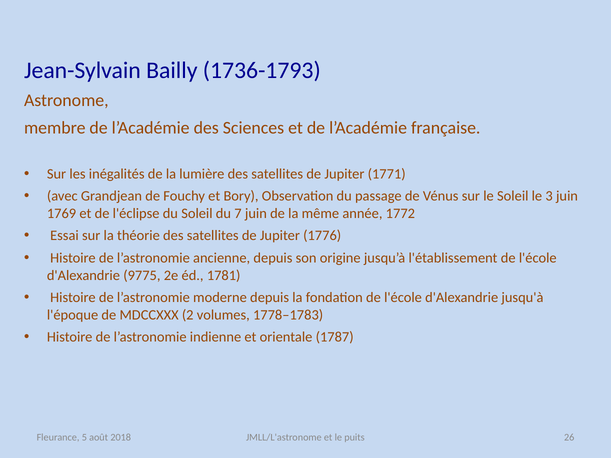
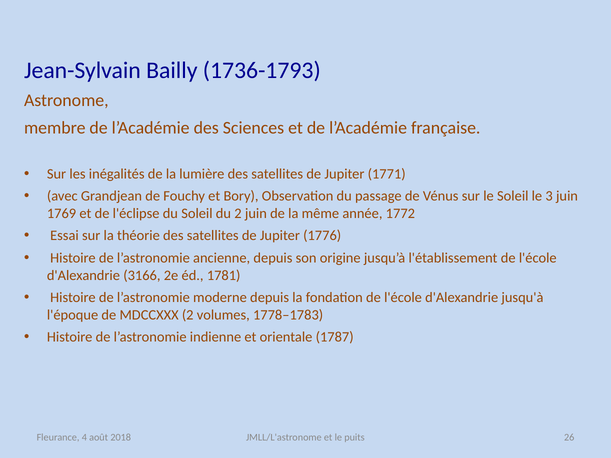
du 7: 7 -> 2 (238, 214)
9775: 9775 -> 3166 (142, 275)
5: 5 -> 4 (84, 438)
